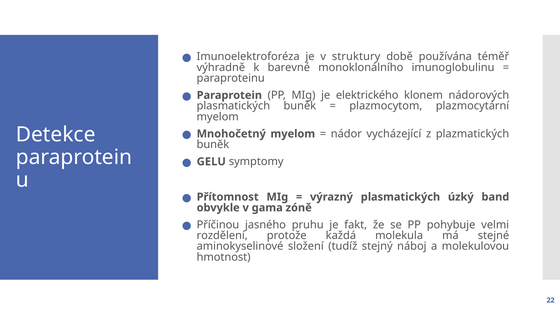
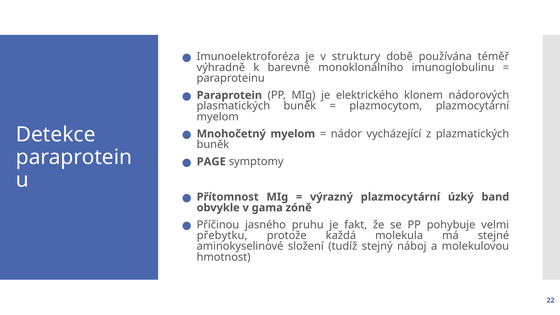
GELU: GELU -> PAGE (211, 162)
výrazný plasmatických: plasmatických -> plazmocytární (400, 197)
rozdělení: rozdělení -> přebytku (222, 235)
